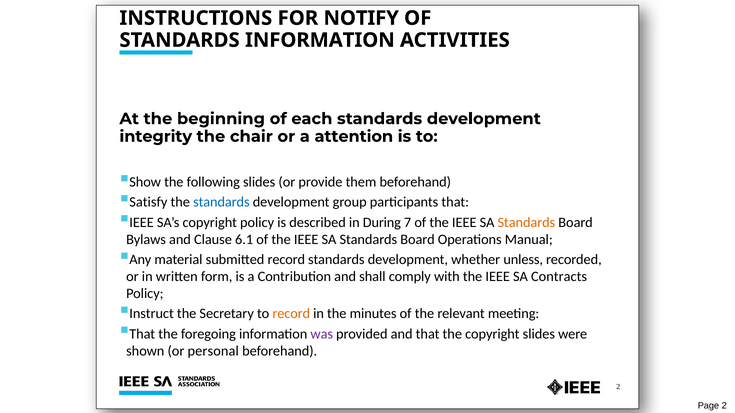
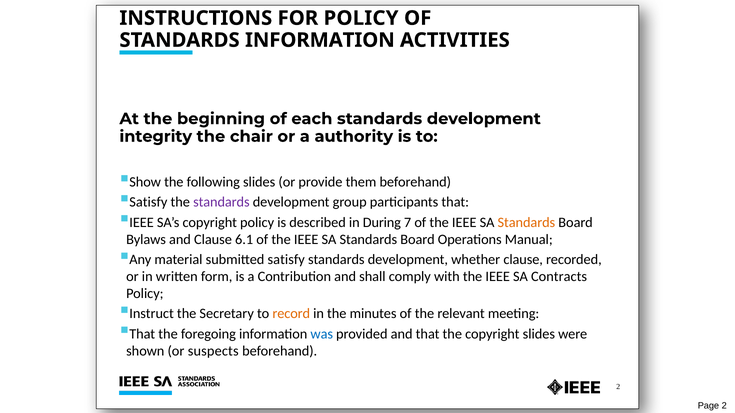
FOR NOTIFY: NOTIFY -> POLICY (361, 18)
attention: attention -> authority (354, 137)
standards colour: blue -> purple (221, 202)
submitted record: record -> satisfy (286, 260)
whether unless: unless -> clause (523, 260)
was colour: purple -> blue (322, 334)
personal: personal -> suspects (213, 351)
